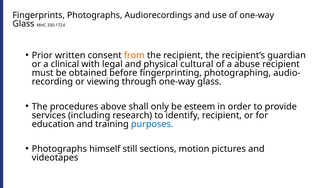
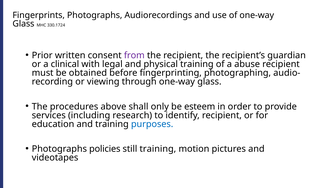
from colour: orange -> purple (134, 55)
physical cultural: cultural -> training (197, 64)
himself: himself -> policies (105, 149)
still sections: sections -> training (158, 149)
